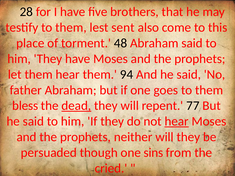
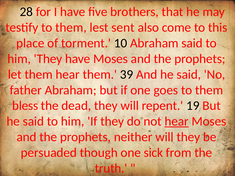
48: 48 -> 10 (121, 43)
94: 94 -> 39 (127, 75)
dead underline: present -> none (76, 106)
77: 77 -> 19 (193, 106)
sins: sins -> sick (153, 153)
cried: cried -> truth (111, 169)
